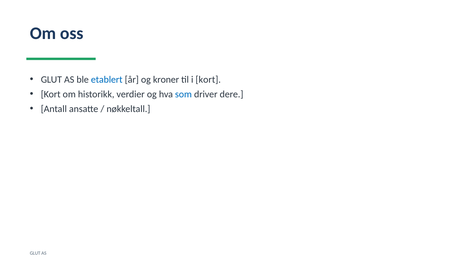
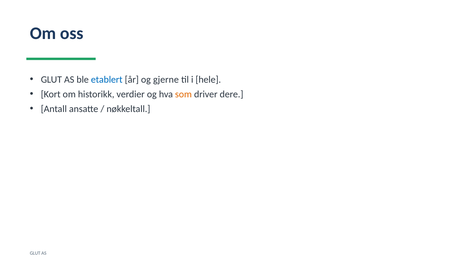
kroner: kroner -> gjerne (166, 79)
i kort: kort -> hele (208, 79)
som colour: blue -> orange (183, 94)
